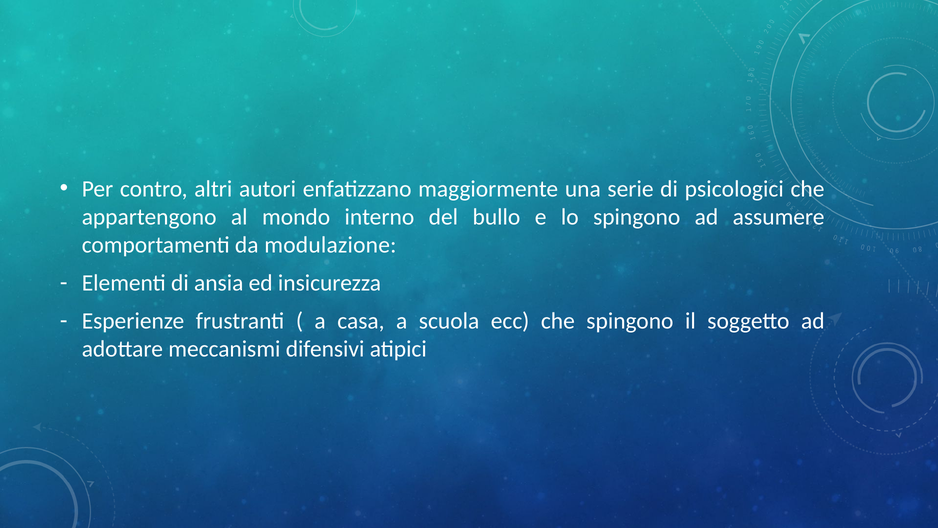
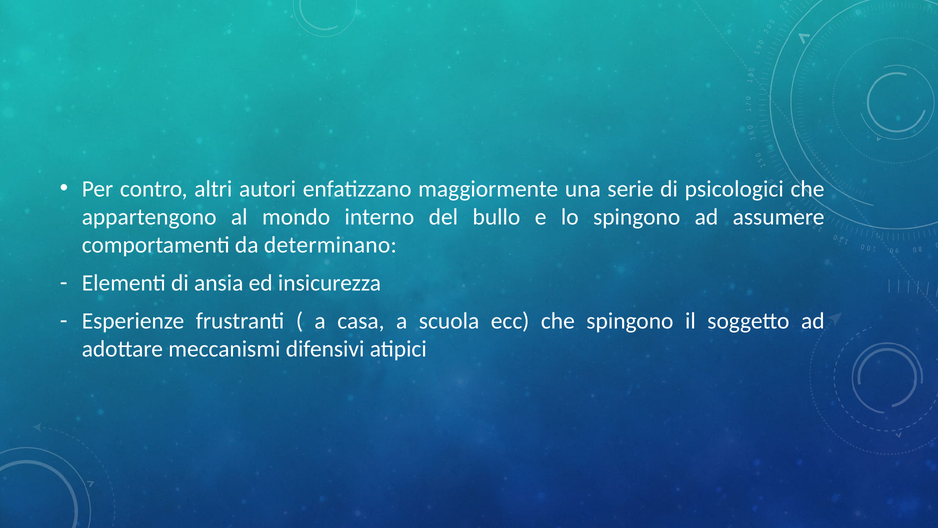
modulazione: modulazione -> determinano (330, 245)
